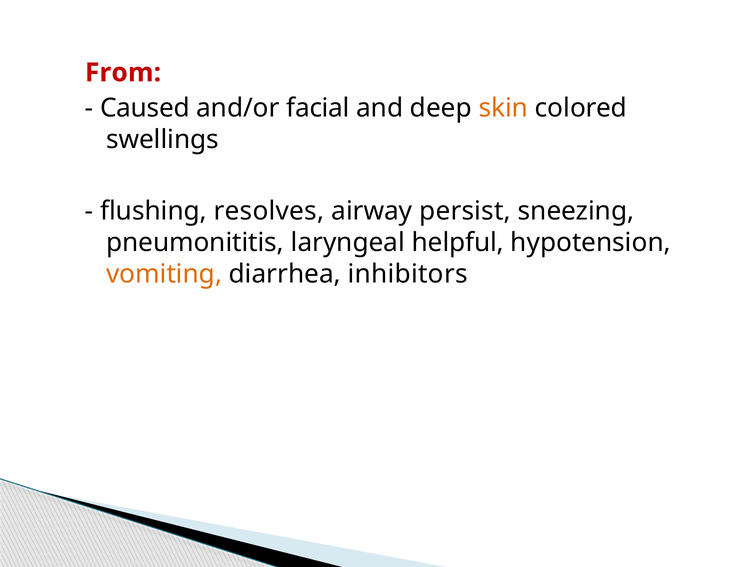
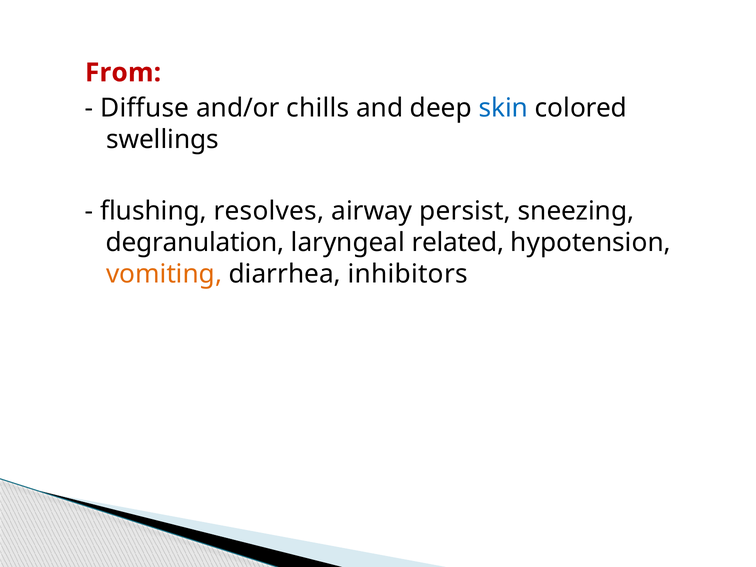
Caused: Caused -> Diffuse (145, 108)
facial: facial -> chills (318, 108)
skin colour: orange -> blue (503, 108)
pneumonititis: pneumonititis -> degranulation (195, 243)
helpful: helpful -> related (458, 243)
